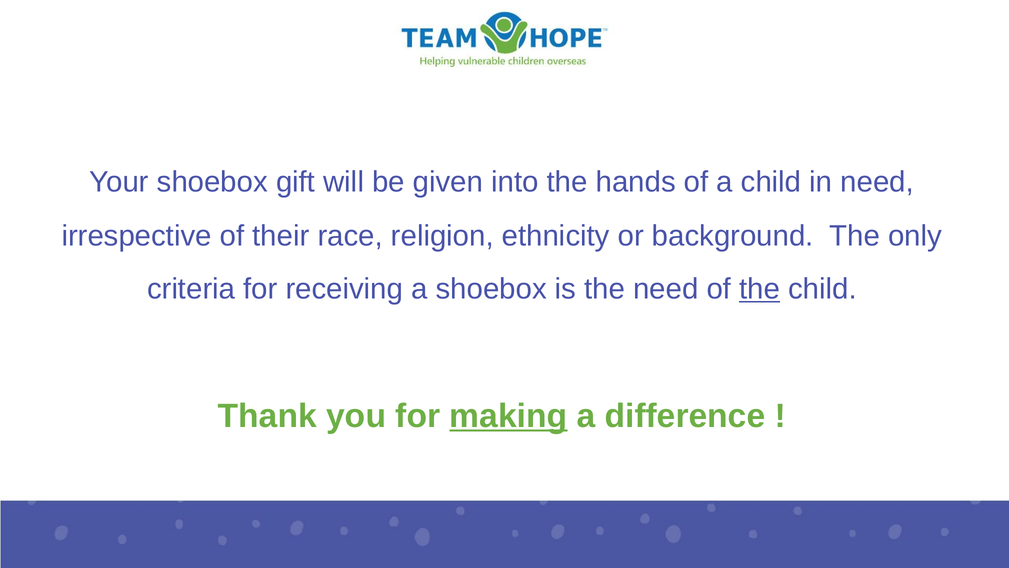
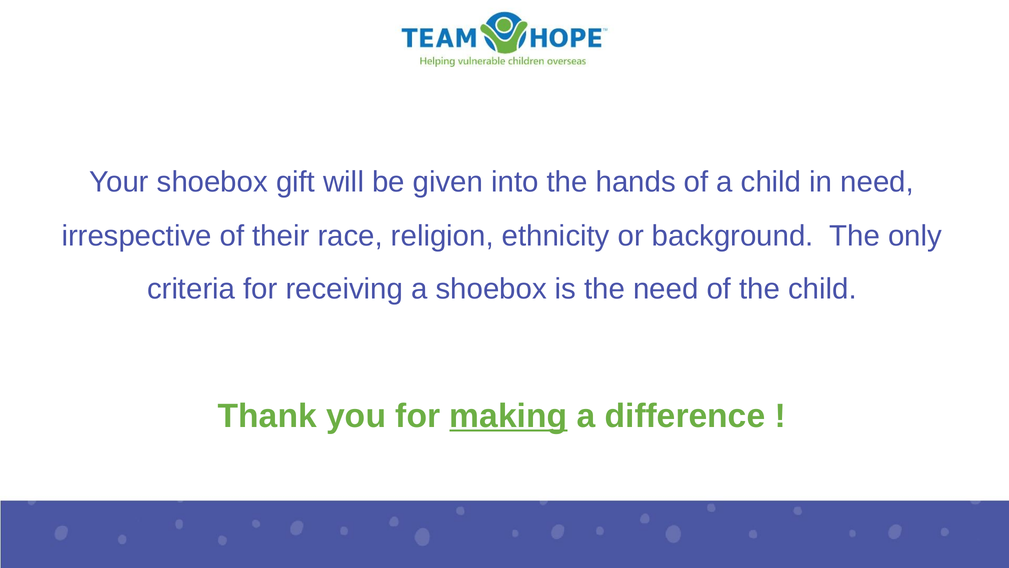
the underline: present -> none (760, 289)
